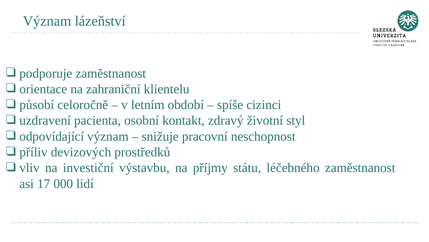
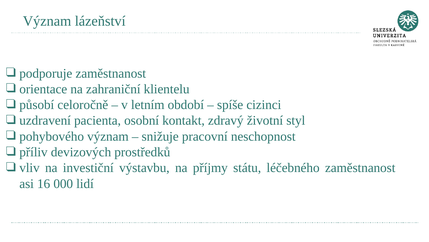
odpovídající: odpovídající -> pohybového (52, 136)
17: 17 -> 16 (44, 183)
